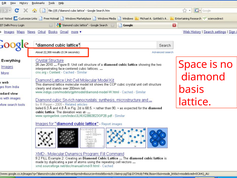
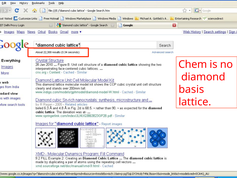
Space: Space -> Chem (193, 64)
